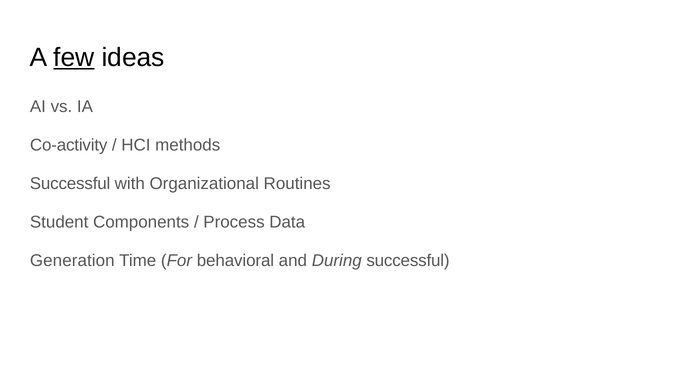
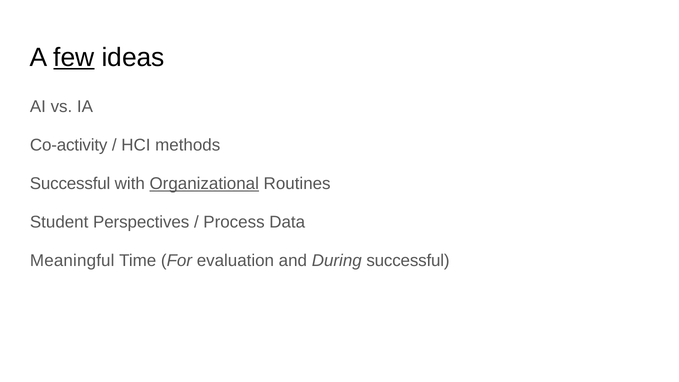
Organizational underline: none -> present (204, 184)
Components: Components -> Perspectives (141, 222)
Generation: Generation -> Meaningful (72, 261)
behavioral: behavioral -> evaluation (235, 261)
